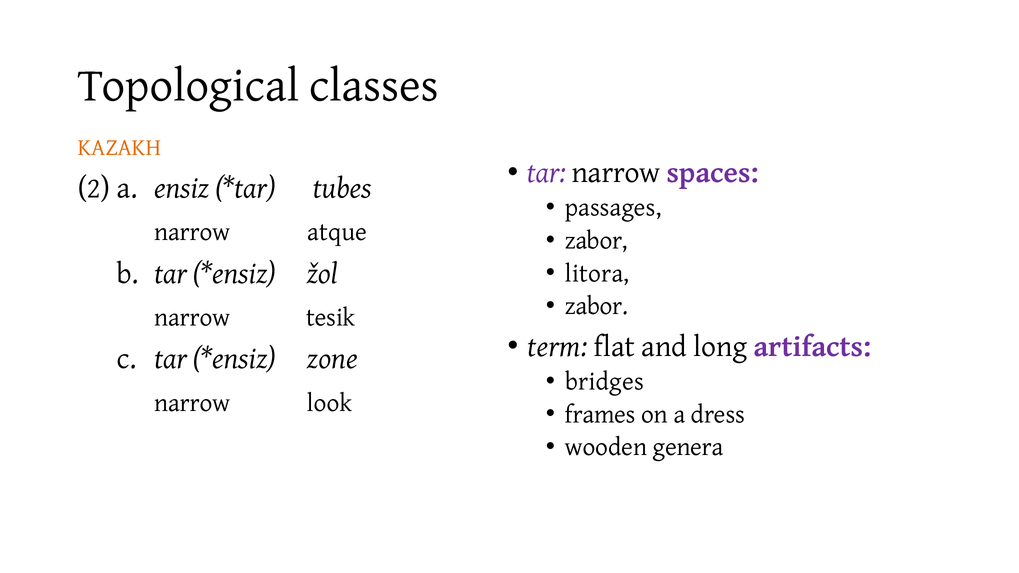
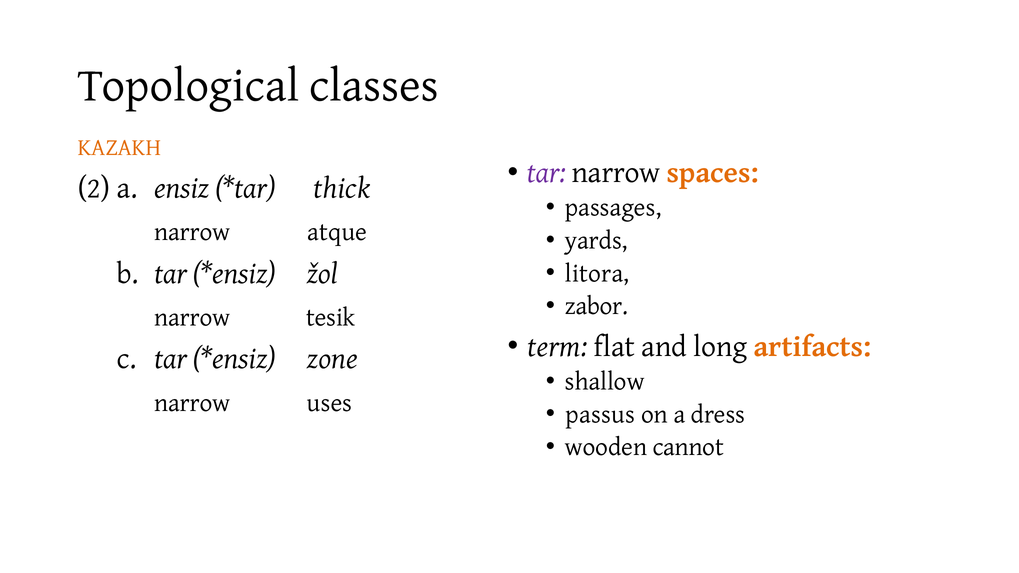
spaces colour: purple -> orange (713, 172)
tubes: tubes -> thick (342, 188)
zabor: zabor -> yards (596, 240)
artifacts colour: purple -> orange (812, 346)
bridges: bridges -> shallow (605, 381)
look: look -> uses (330, 403)
frames: frames -> passus (600, 414)
genera: genera -> cannot (688, 447)
